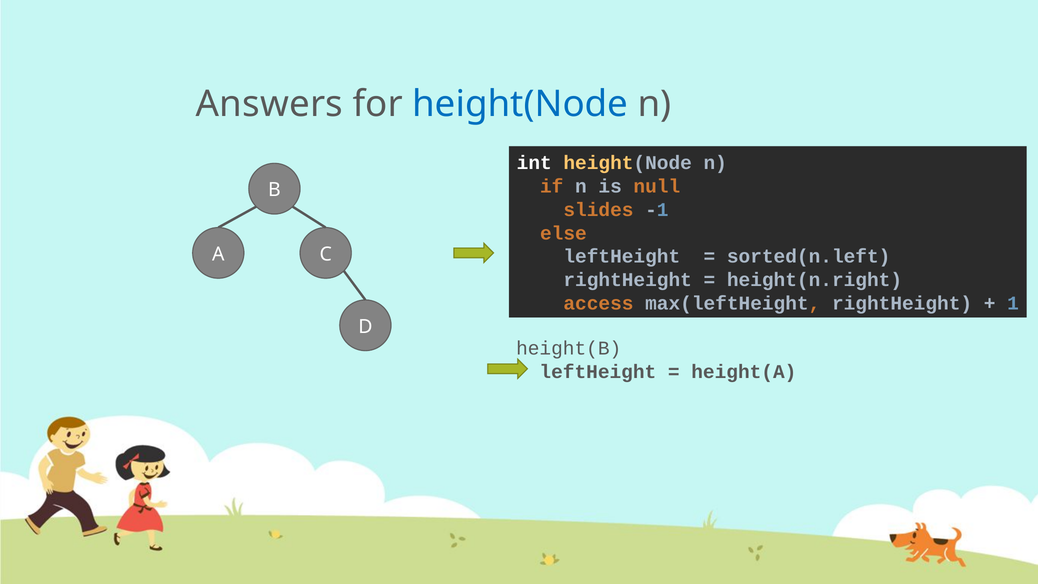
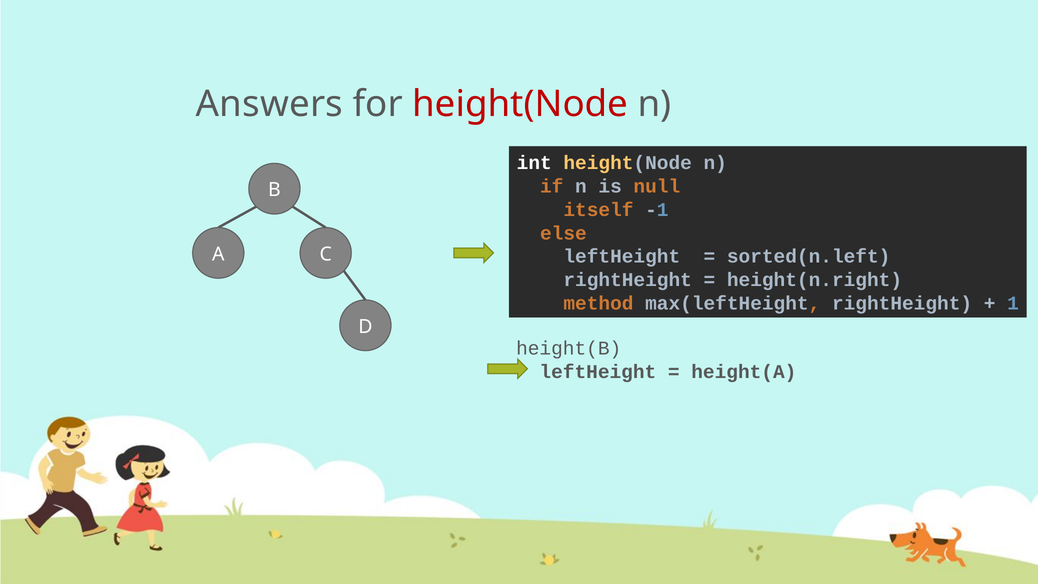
height(Node colour: blue -> red (520, 104)
slides: slides -> itself (598, 210)
access: access -> method (598, 303)
